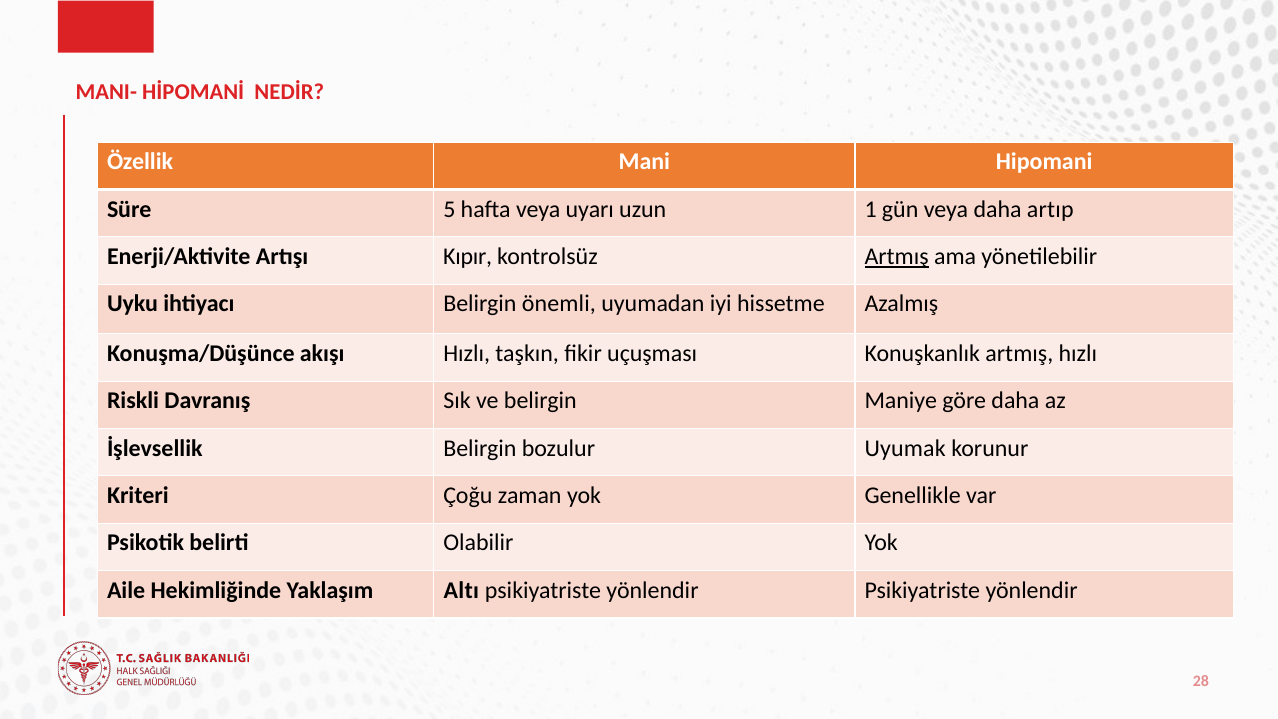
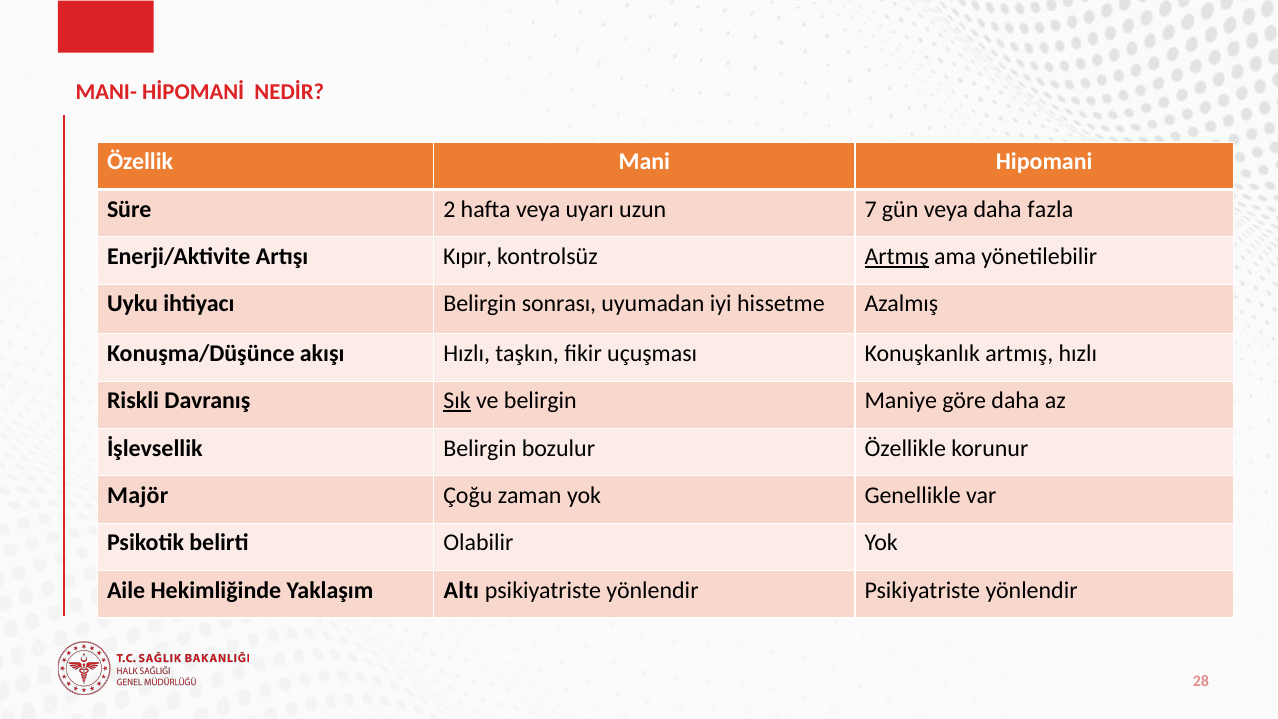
5: 5 -> 2 (449, 209)
1: 1 -> 7 (871, 209)
artıp: artıp -> fazla (1050, 209)
önemli: önemli -> sonrası (559, 304)
Sık underline: none -> present (457, 401)
Uyumak: Uyumak -> Özellikle (905, 448)
Kriteri: Kriteri -> Majör (138, 495)
